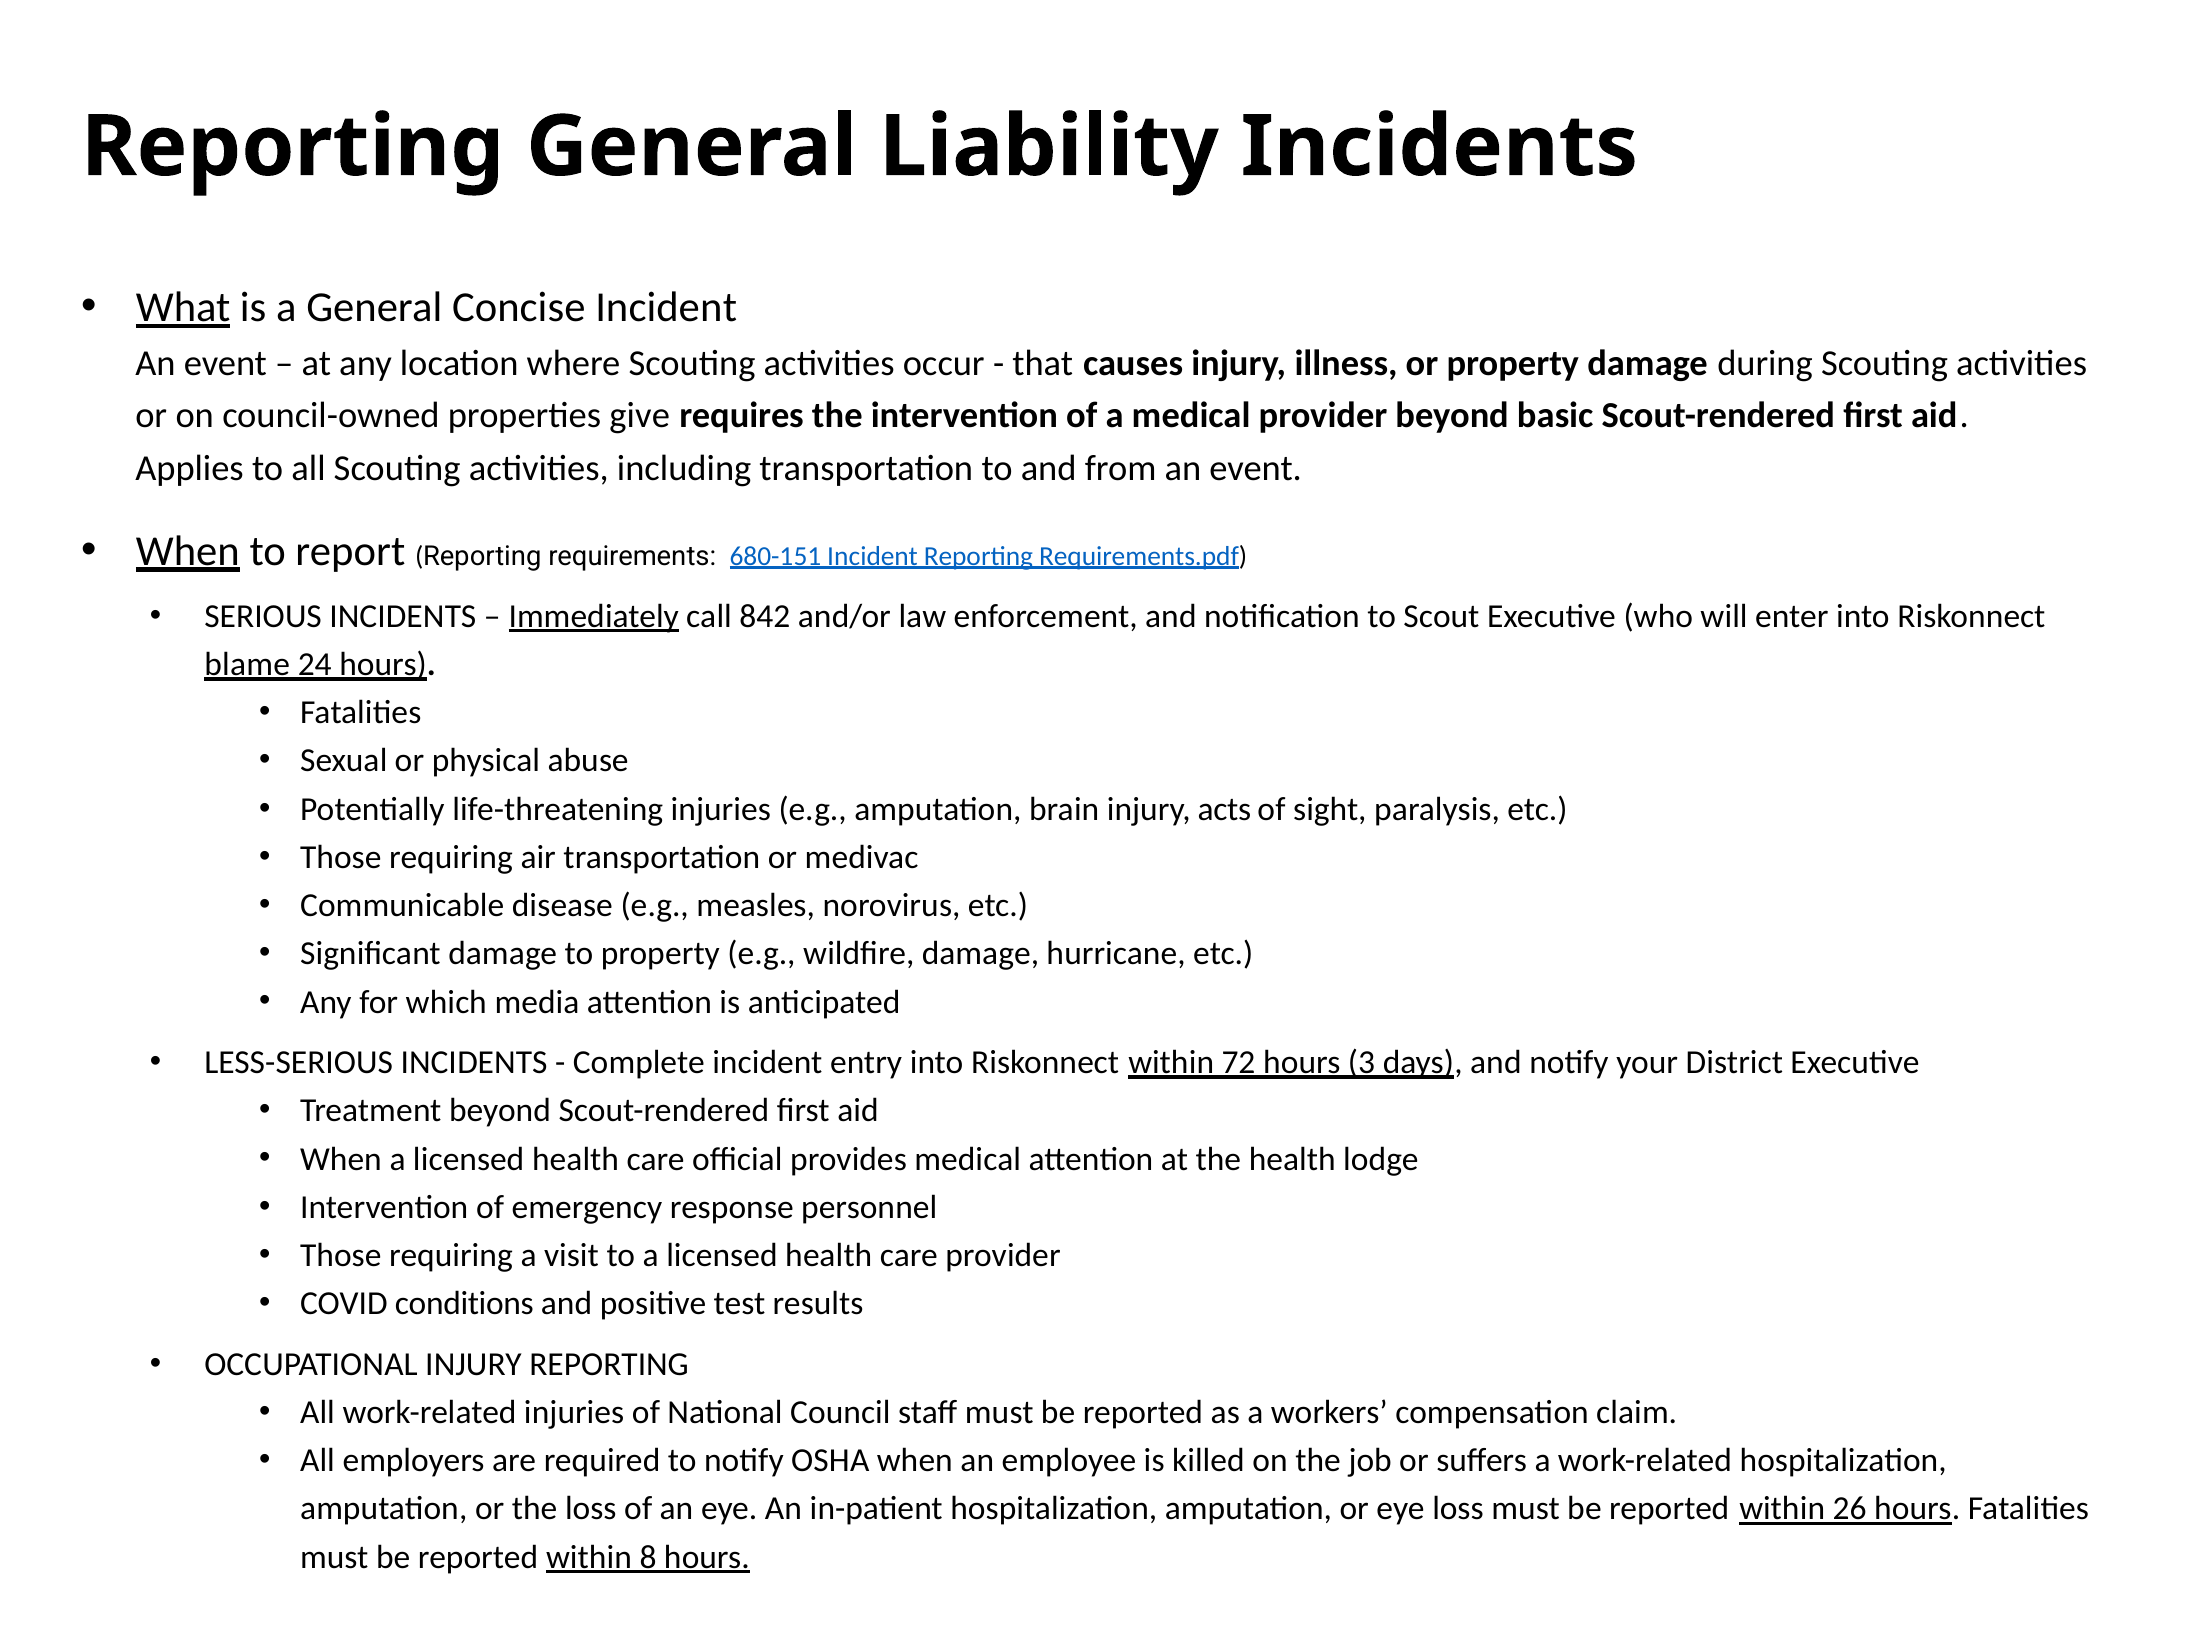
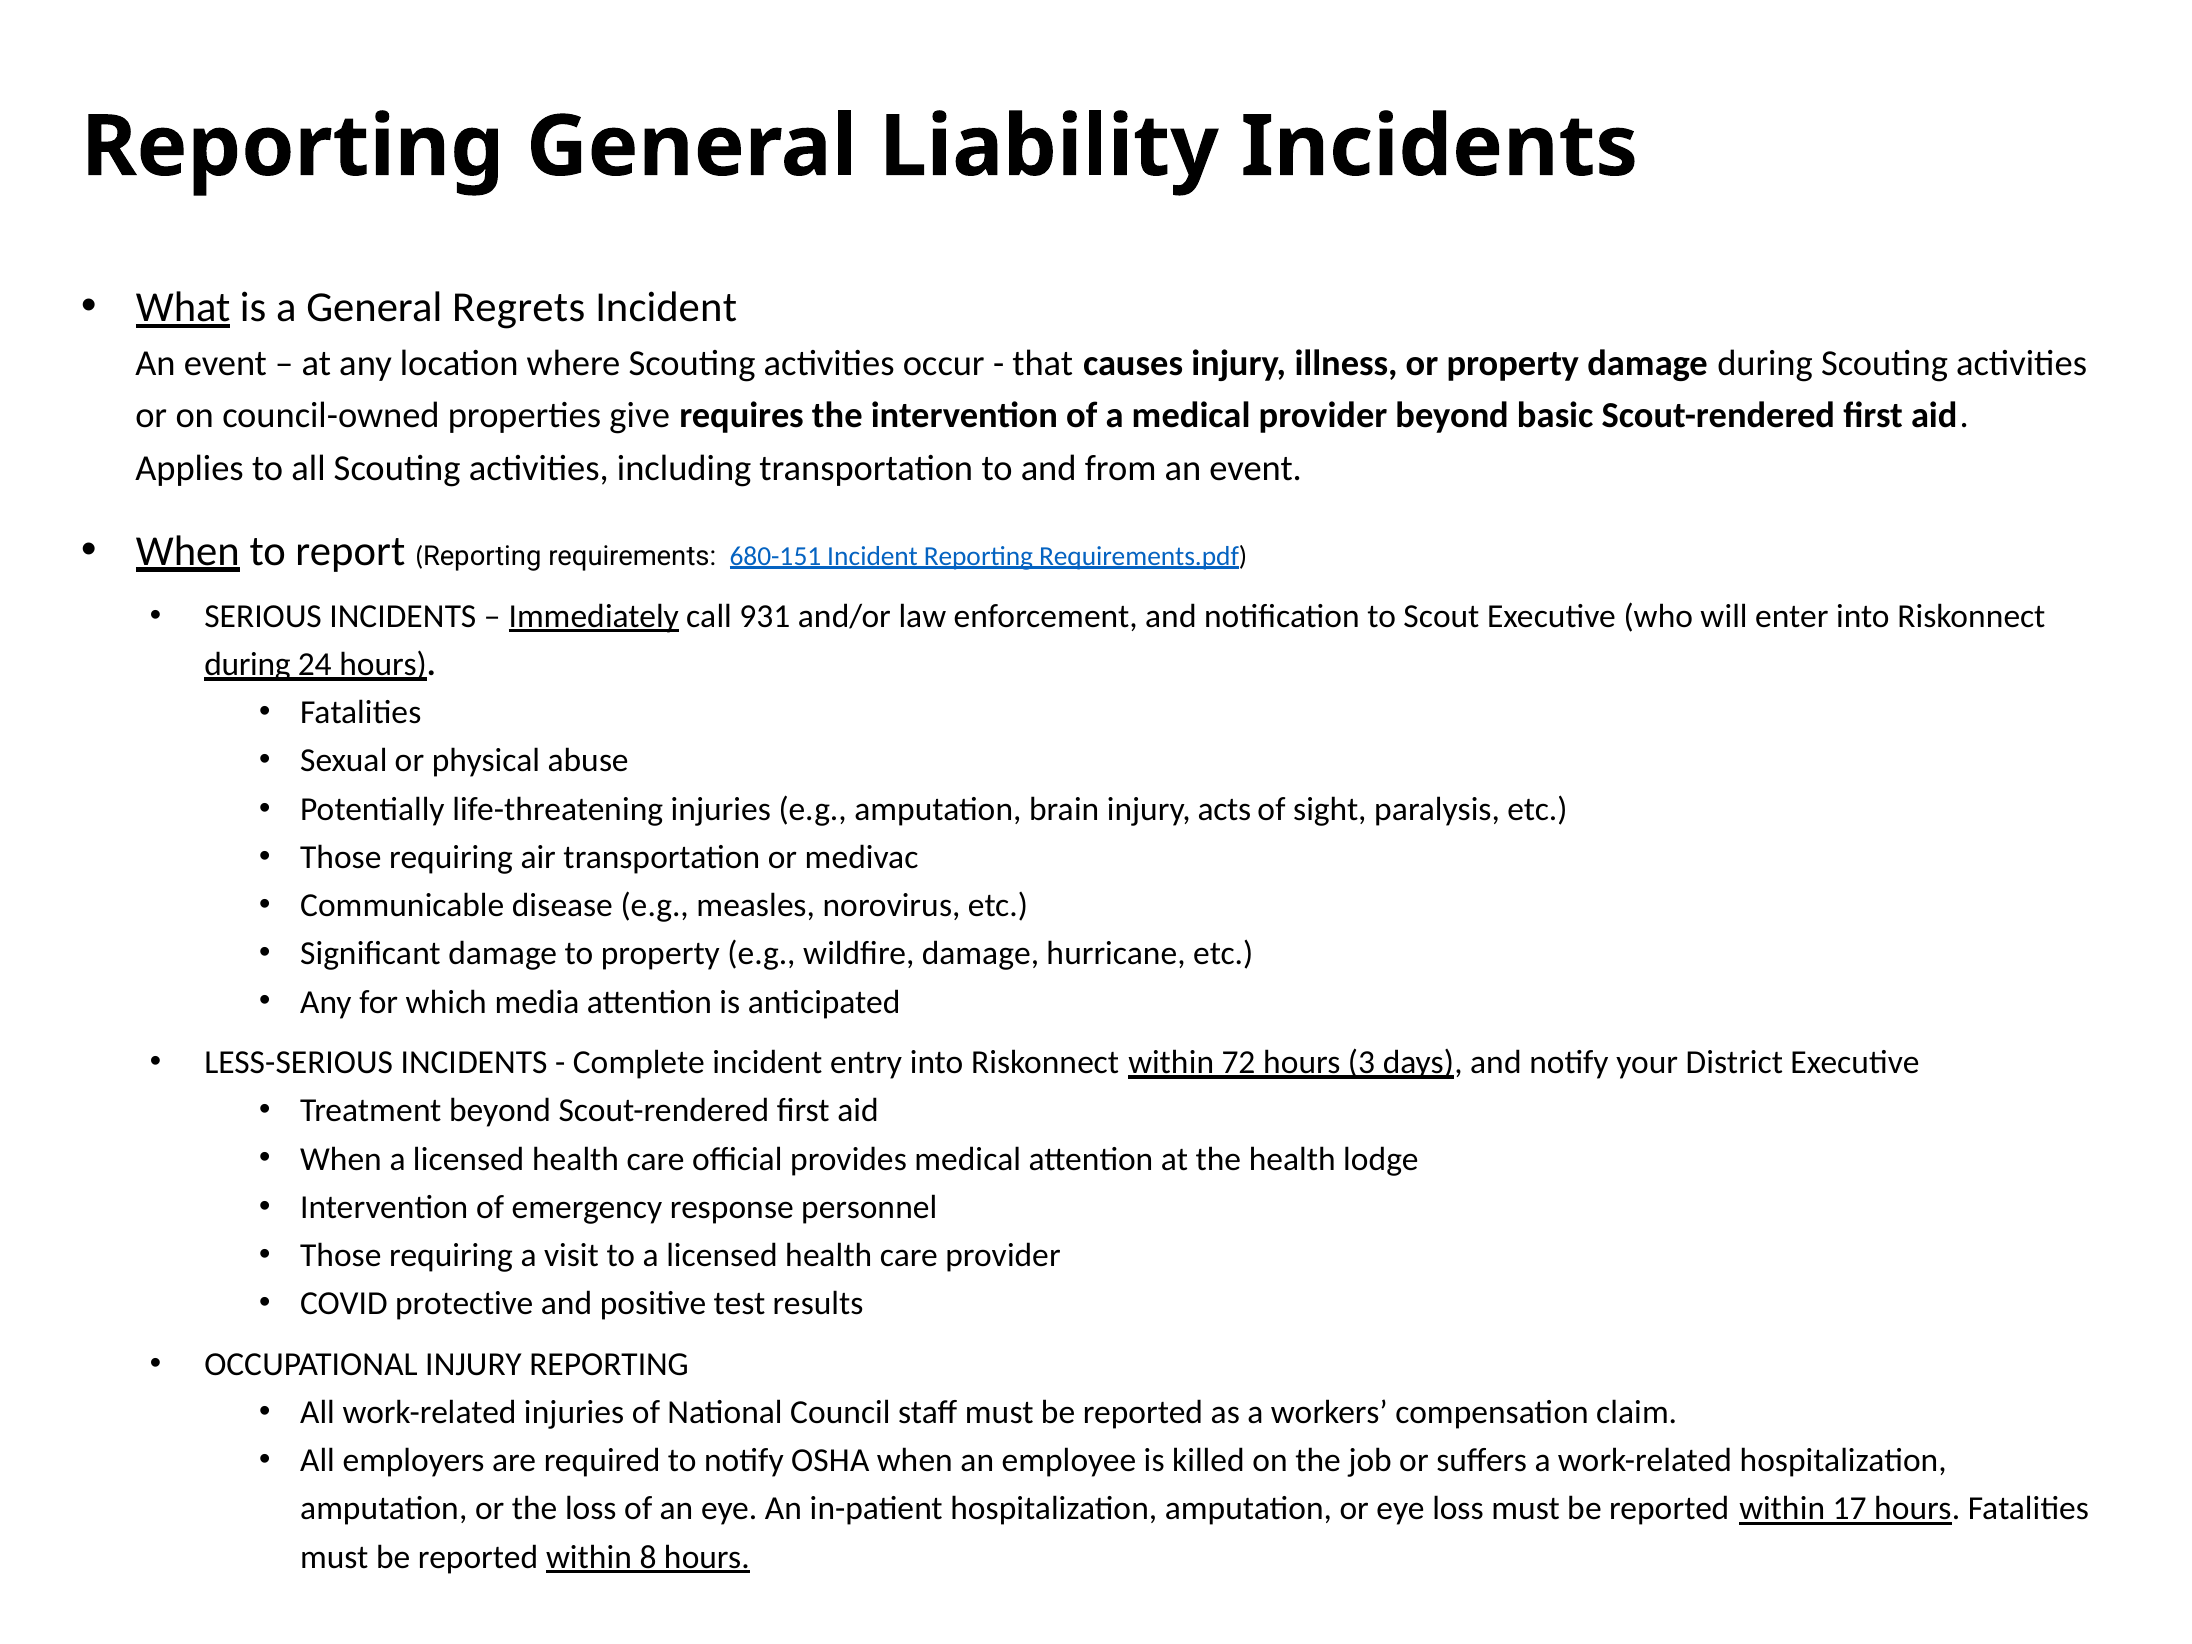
Concise: Concise -> Regrets (519, 308)
842: 842 -> 931 (765, 616)
blame: blame -> during (247, 664)
conditions: conditions -> protective (464, 1304)
26: 26 -> 17 (1850, 1509)
